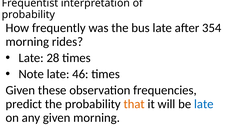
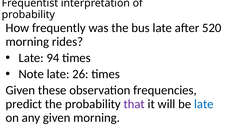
354: 354 -> 520 (212, 28)
28: 28 -> 94 (53, 58)
46: 46 -> 26 (80, 74)
that colour: orange -> purple (134, 103)
